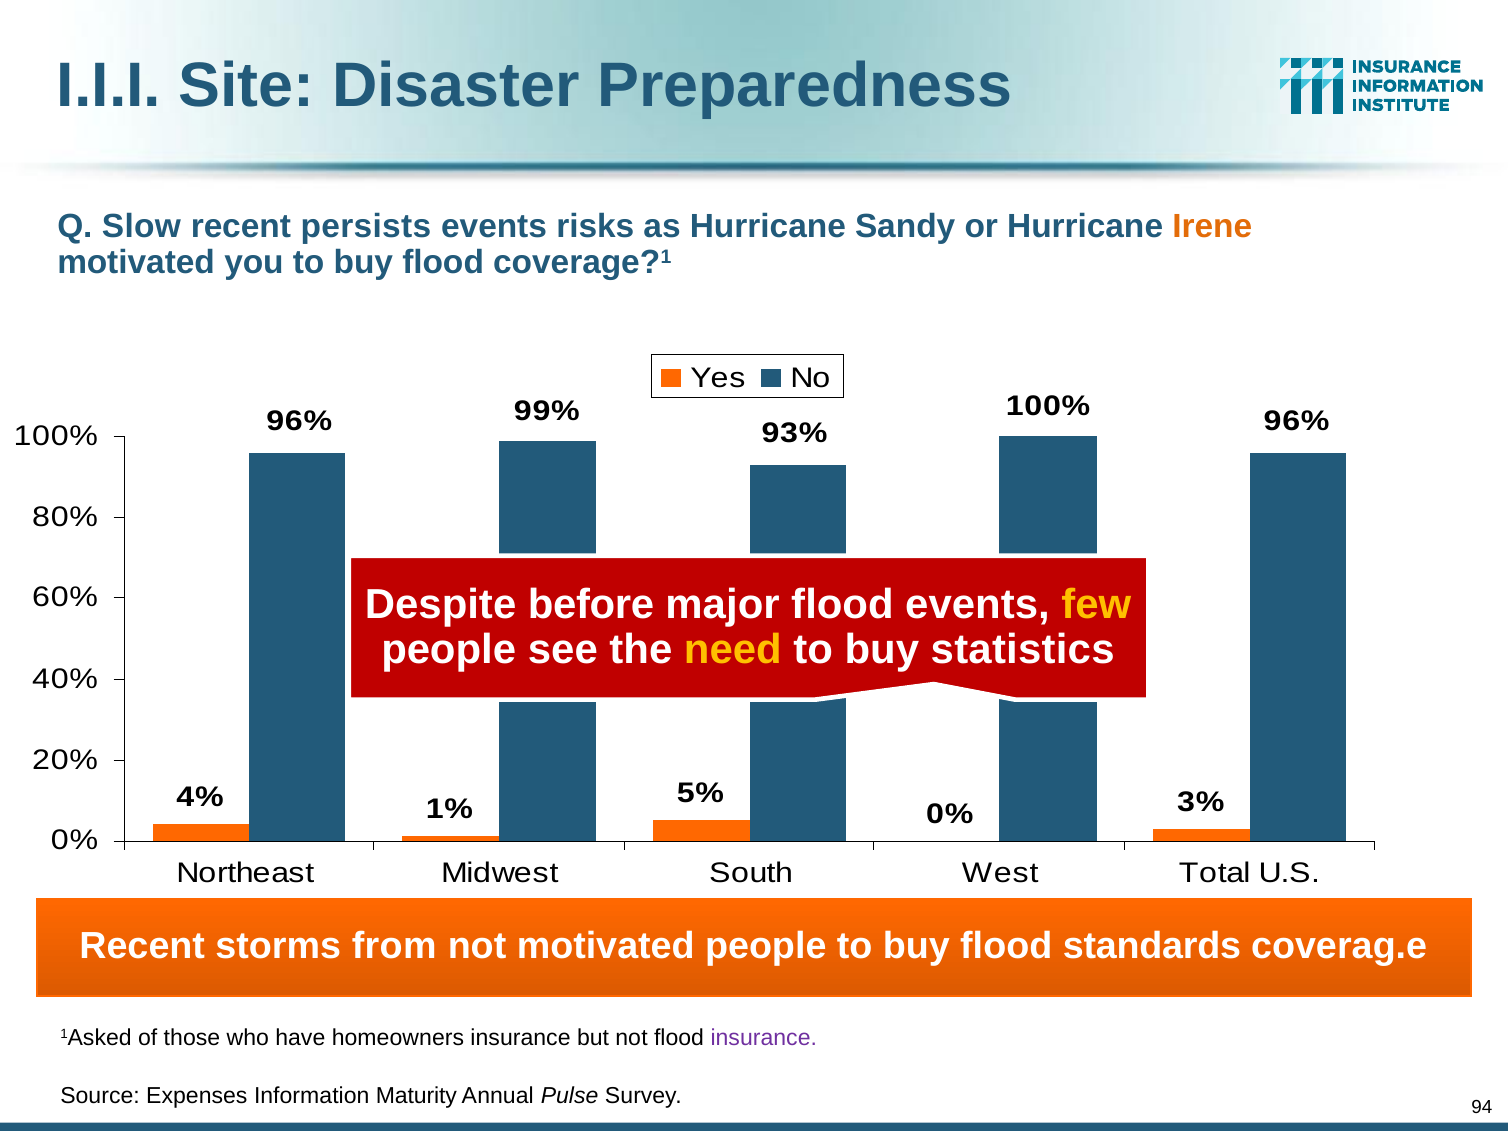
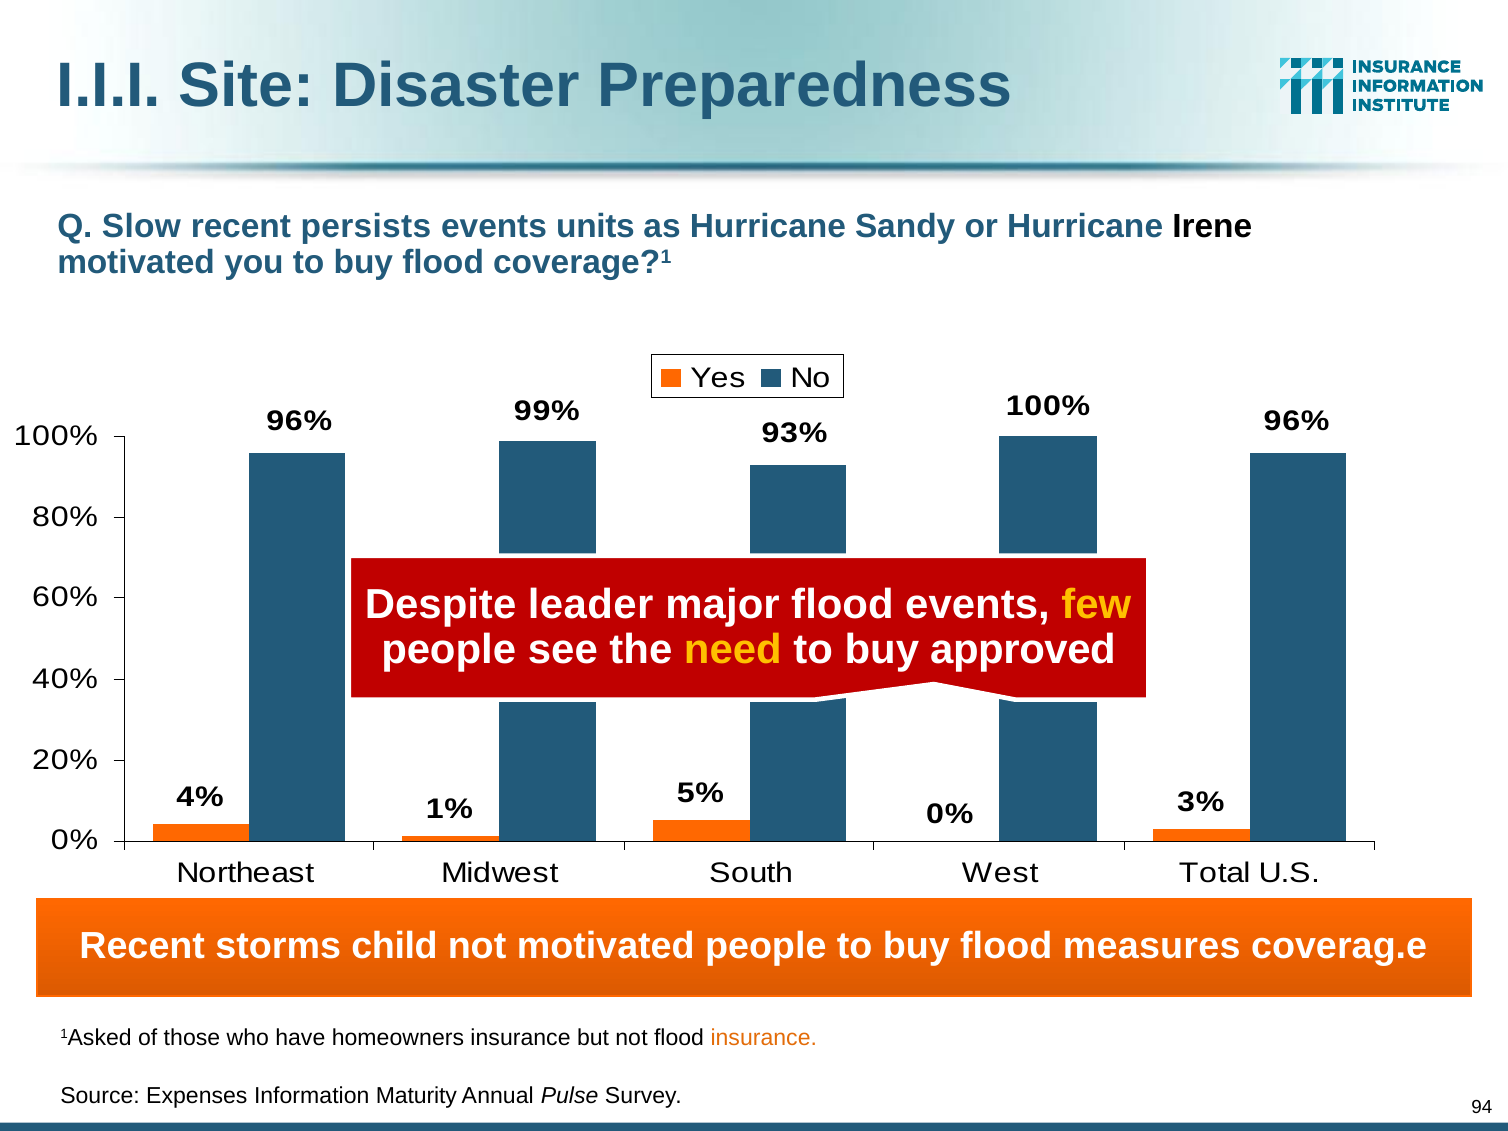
risks: risks -> units (595, 227)
Irene colour: orange -> black (1212, 227)
before: before -> leader (591, 605)
statistics: statistics -> approved (1023, 650)
from: from -> child (395, 947)
standards: standards -> measures (1152, 947)
insurance colour: purple -> orange (764, 1038)
